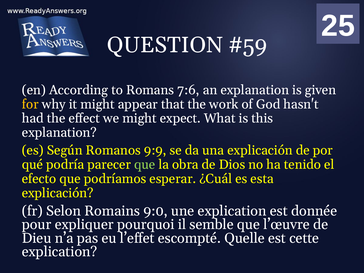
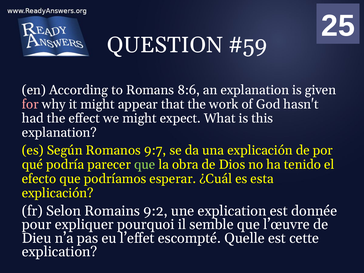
7:6: 7:6 -> 8:6 (189, 90)
for colour: yellow -> pink (30, 104)
9:9: 9:9 -> 9:7 (155, 150)
9:0: 9:0 -> 9:2 (155, 211)
